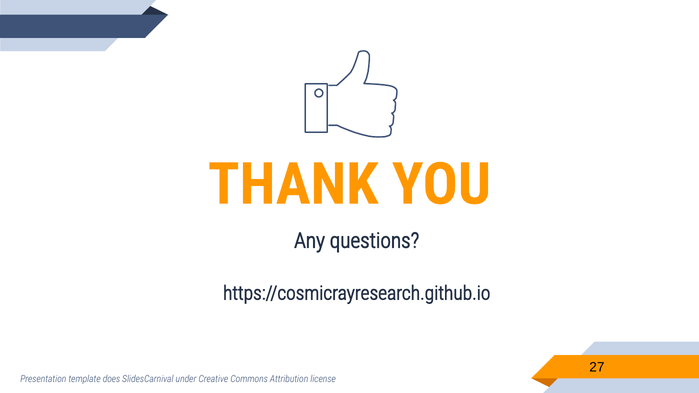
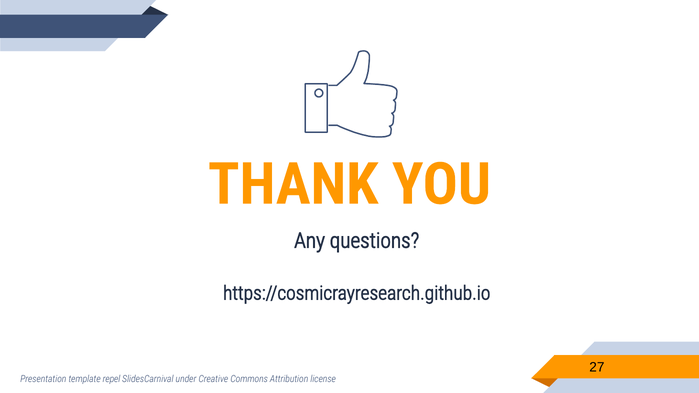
does: does -> repel (111, 379)
